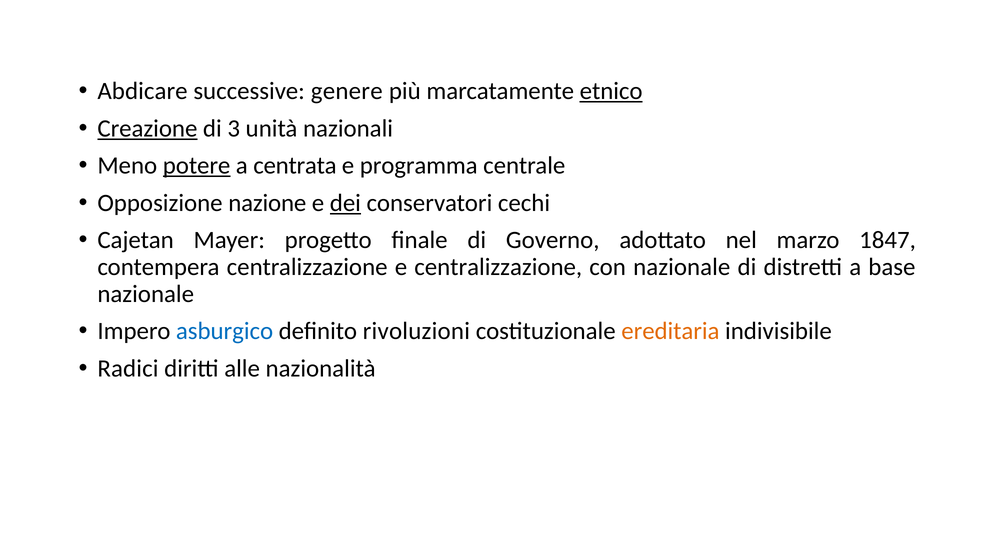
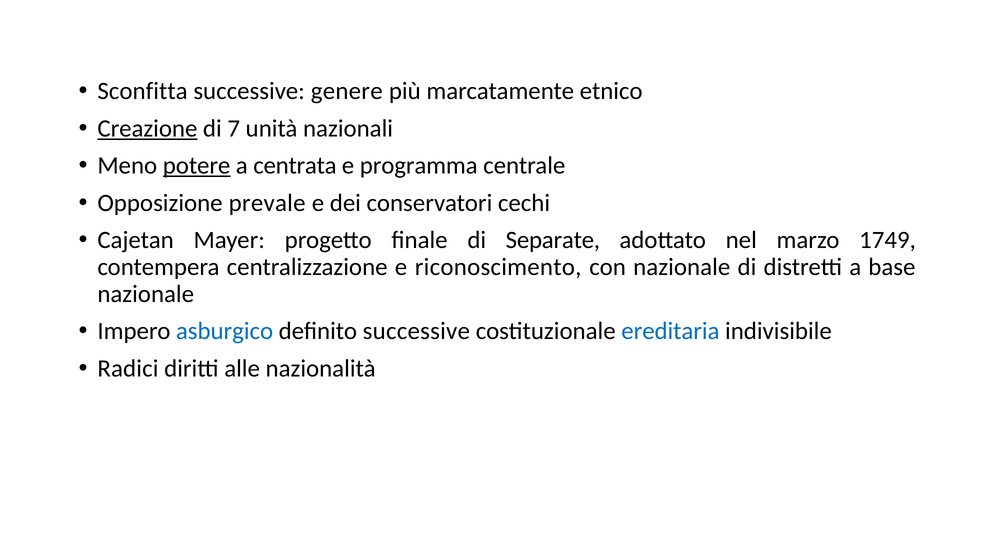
Abdicare: Abdicare -> Sconfitta (143, 91)
etnico underline: present -> none (611, 91)
3: 3 -> 7 (234, 129)
nazione: nazione -> prevale (267, 203)
dei underline: present -> none (345, 203)
Governo: Governo -> Separate (553, 240)
1847: 1847 -> 1749 (887, 240)
e centralizzazione: centralizzazione -> riconoscimento (498, 267)
definito rivoluzioni: rivoluzioni -> successive (416, 331)
ereditaria colour: orange -> blue (670, 331)
